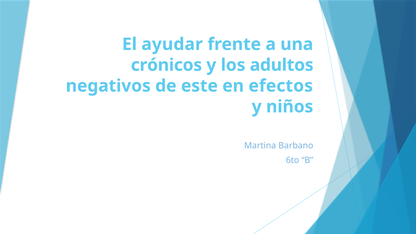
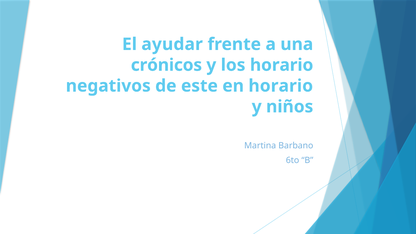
los adultos: adultos -> horario (282, 65)
en efectos: efectos -> horario (281, 86)
